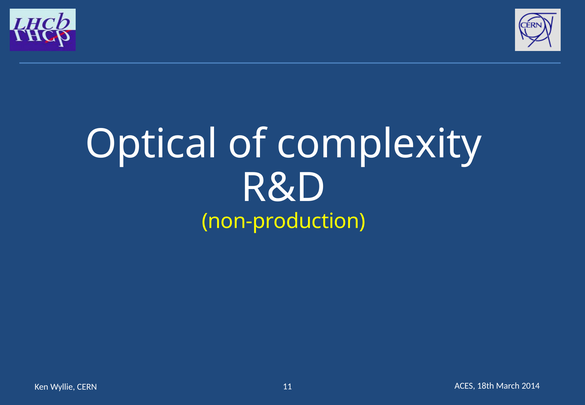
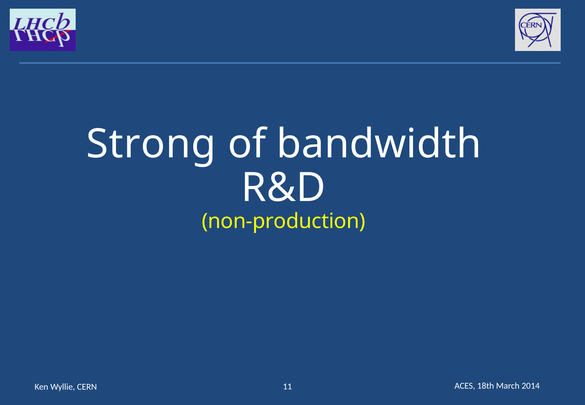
Optical: Optical -> Strong (151, 144)
complexity: complexity -> bandwidth (379, 144)
